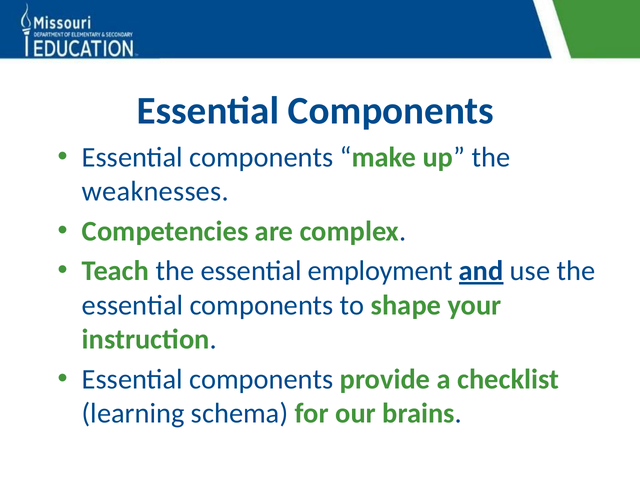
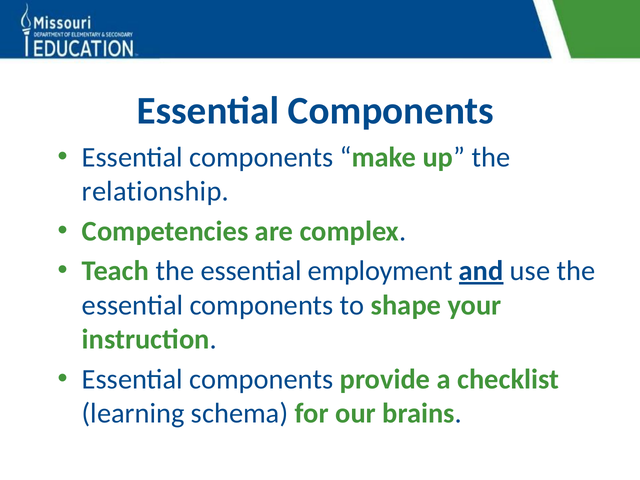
weaknesses: weaknesses -> relationship (155, 191)
